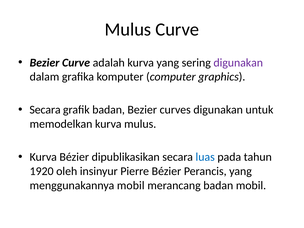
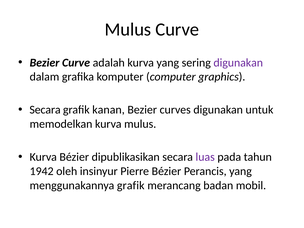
grafik badan: badan -> kanan (109, 110)
luas colour: blue -> purple (205, 157)
1920: 1920 -> 1942 (42, 171)
menggunakannya mobil: mobil -> grafik (131, 185)
